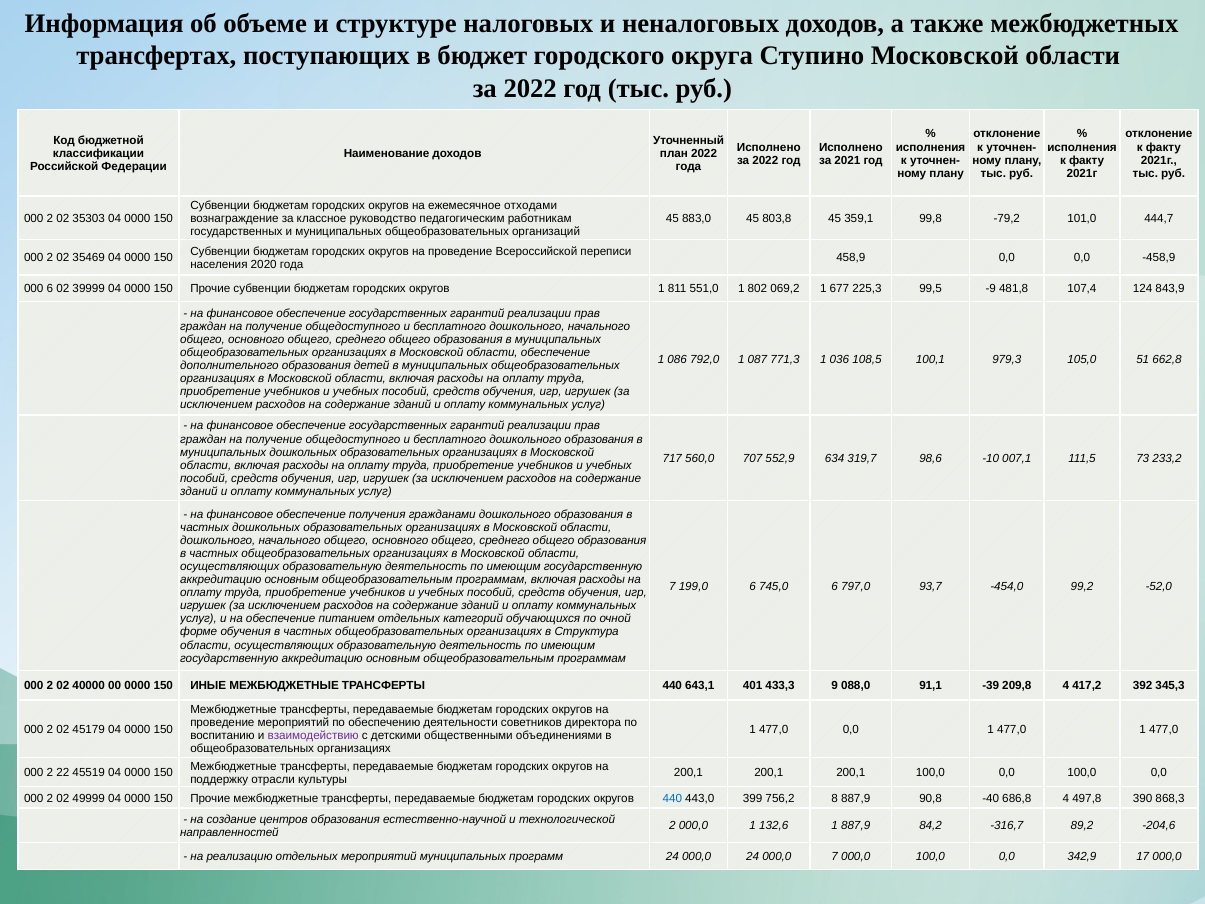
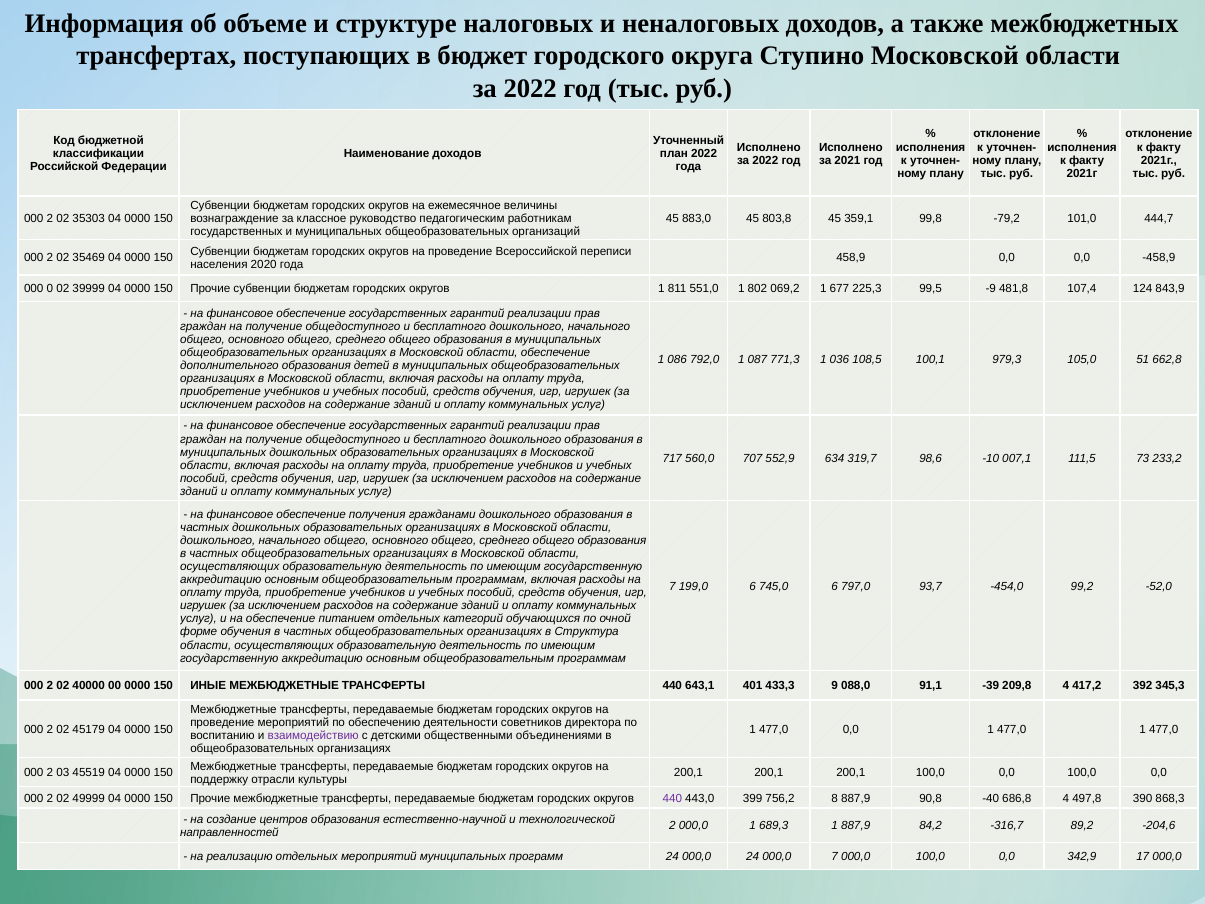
отходами: отходами -> величины (531, 206)
000 6: 6 -> 0 (50, 289)
22: 22 -> 03 (63, 773)
440 colour: blue -> purple (672, 798)
132,6: 132,6 -> 689,3 (774, 826)
